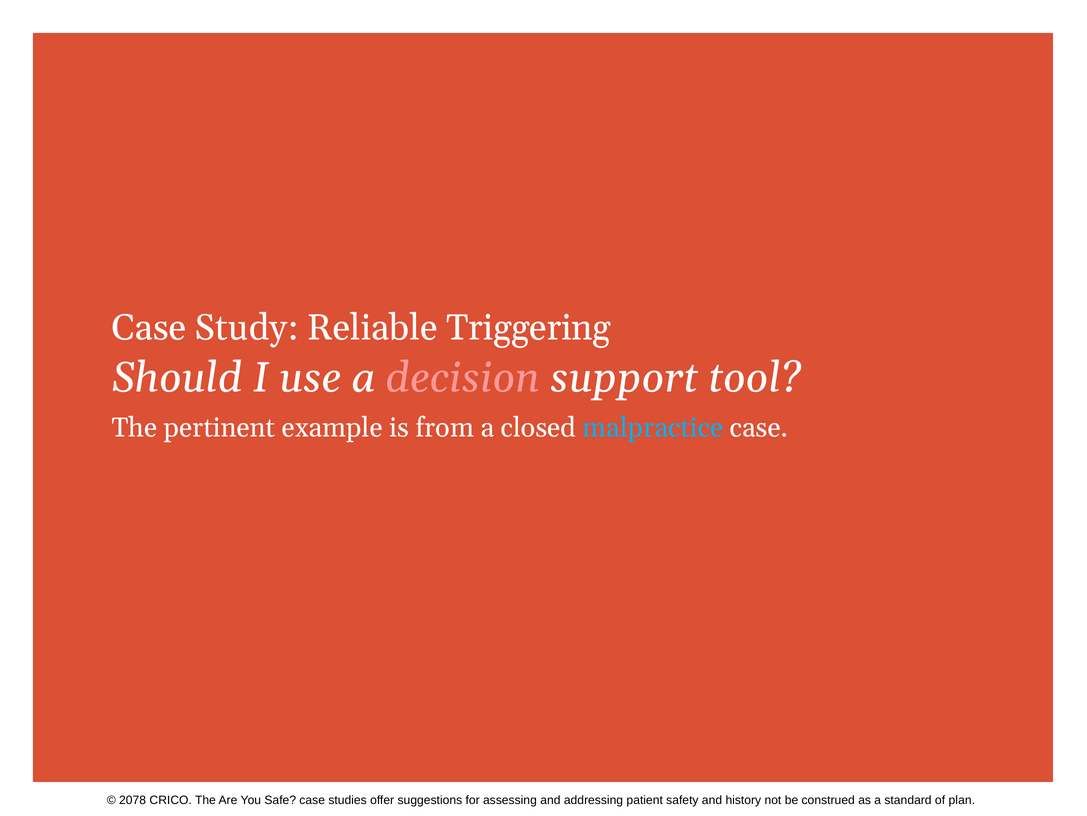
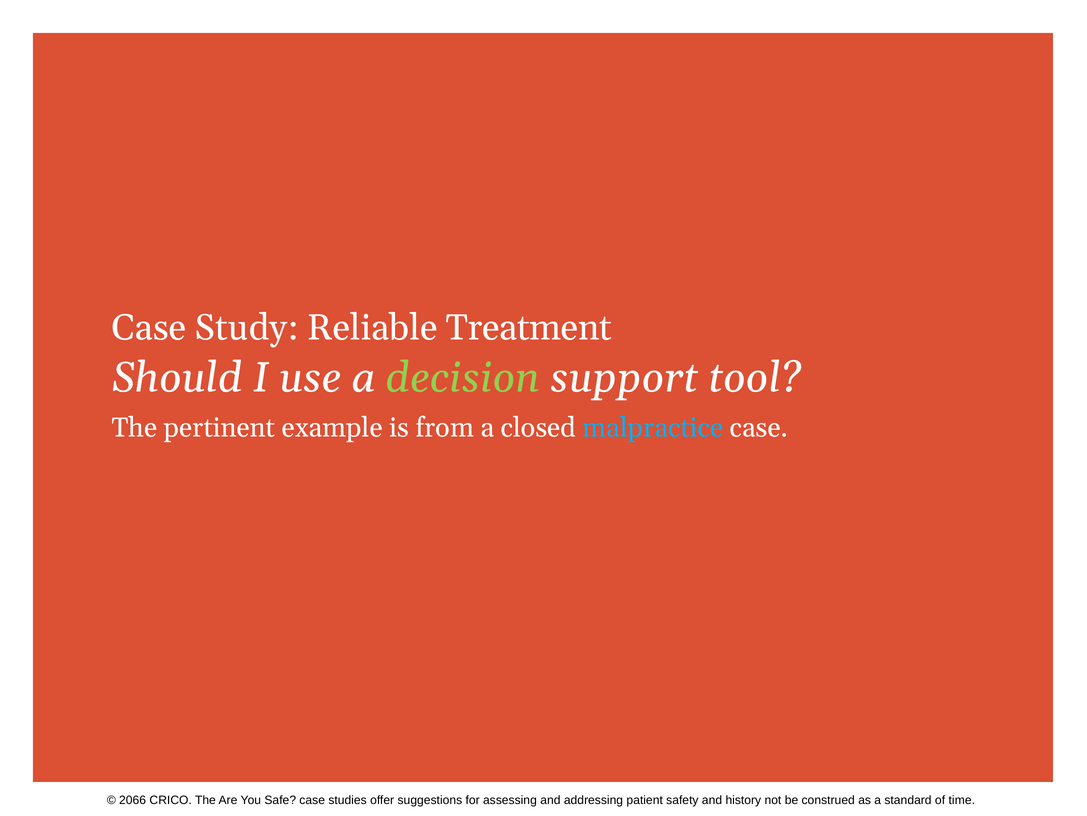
Triggering: Triggering -> Treatment (529, 327)
decision colour: pink -> light green (463, 377)
2078: 2078 -> 2066 (133, 800)
plan: plan -> time (962, 800)
